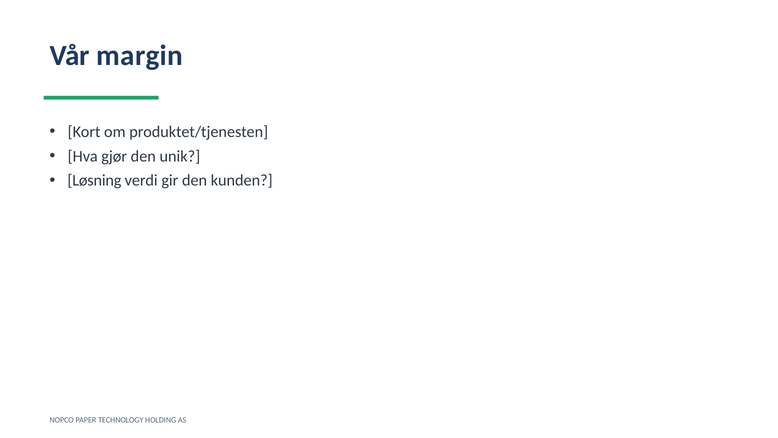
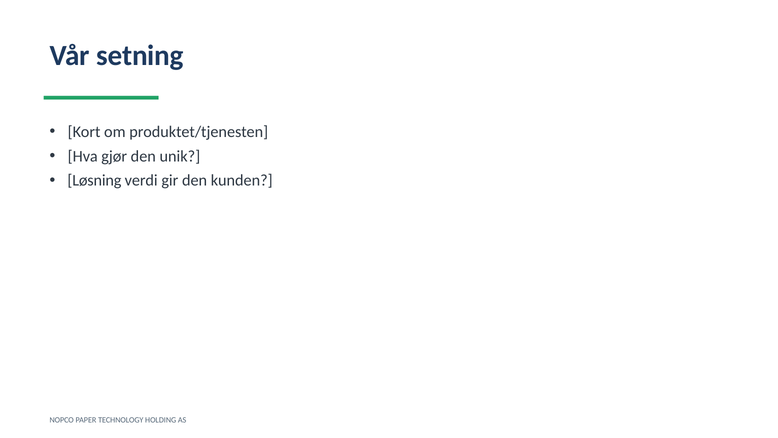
margin: margin -> setning (140, 56)
